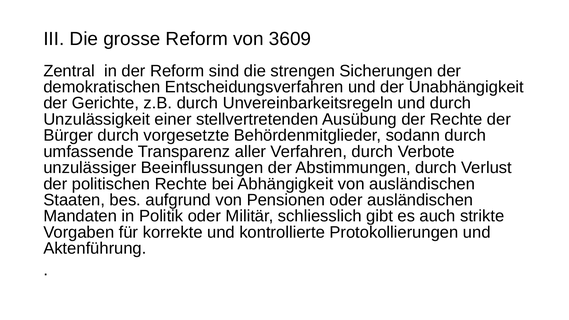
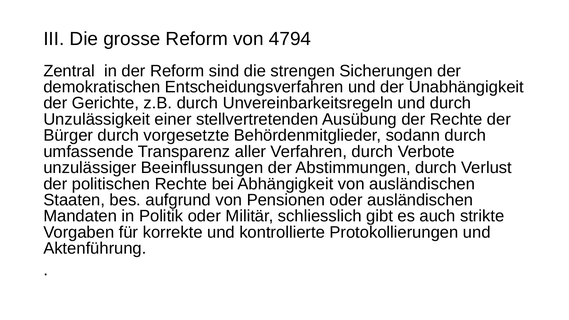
3609: 3609 -> 4794 (290, 39)
